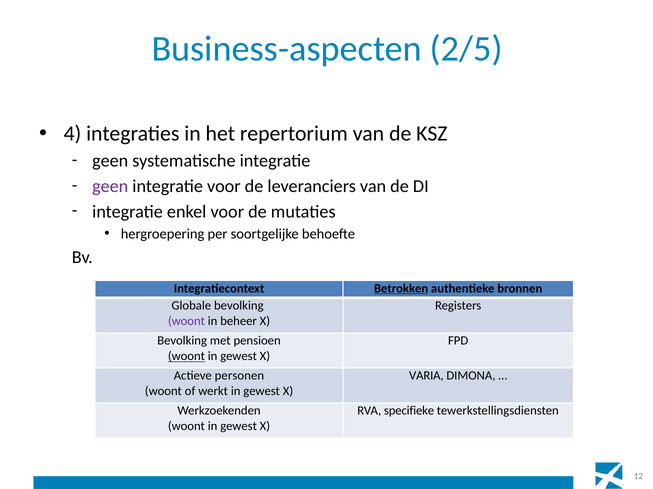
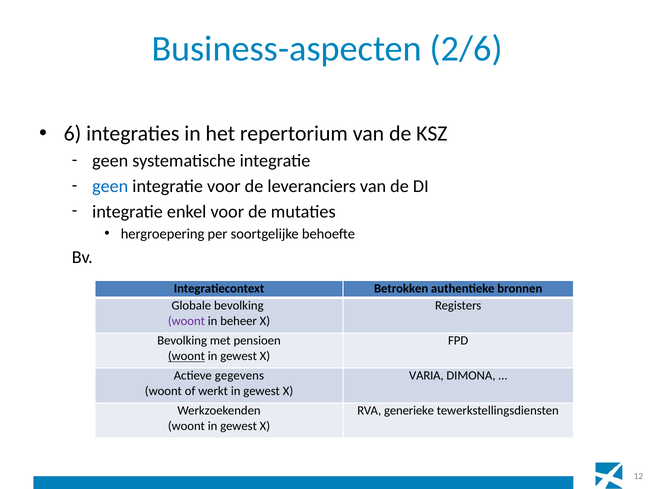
2/5: 2/5 -> 2/6 (466, 49)
4: 4 -> 6 (72, 134)
geen colour: purple -> blue (110, 186)
Betrokken underline: present -> none (401, 289)
personen: personen -> gegevens (239, 376)
specifieke: specifieke -> generieke (409, 411)
